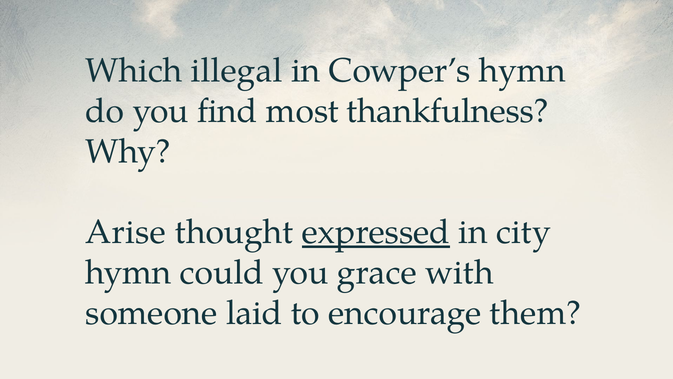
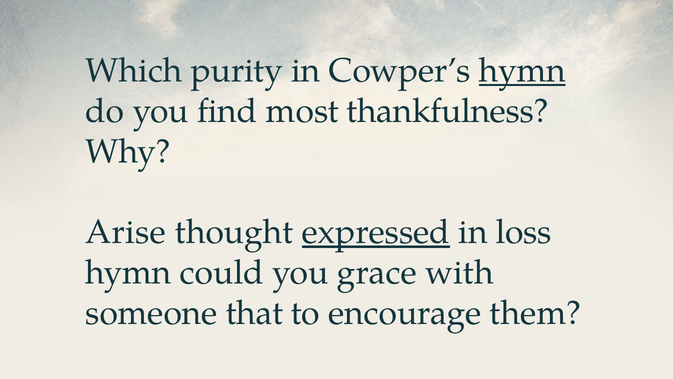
illegal: illegal -> purity (237, 70)
hymn underline: none -> present (522, 70)
city: city -> loss (524, 232)
laid: laid -> that (254, 313)
